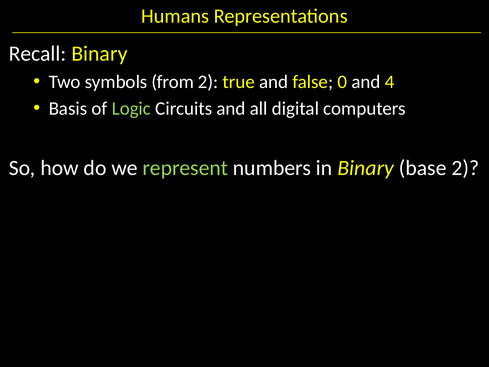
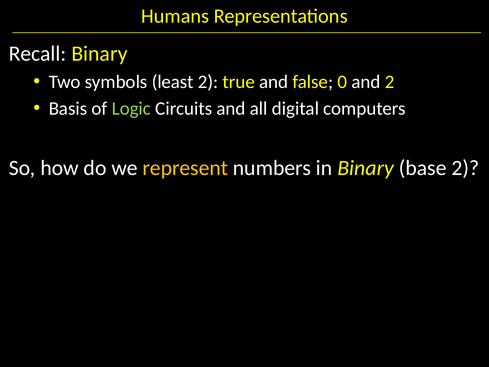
from: from -> least (173, 82)
and 4: 4 -> 2 (389, 82)
represent colour: light green -> yellow (185, 168)
